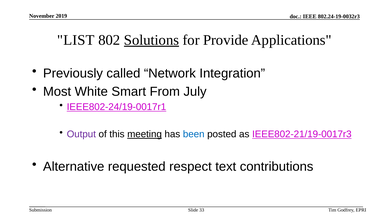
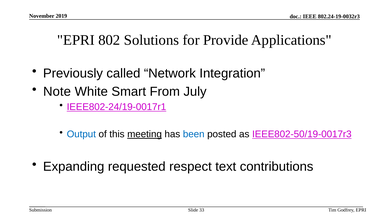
LIST: LIST -> EPRI (76, 40)
Solutions underline: present -> none (151, 40)
Most: Most -> Note (57, 92)
Output colour: purple -> blue (81, 134)
IEEE802-21/19-0017r3: IEEE802-21/19-0017r3 -> IEEE802-50/19-0017r3 (302, 134)
Alternative: Alternative -> Expanding (74, 166)
